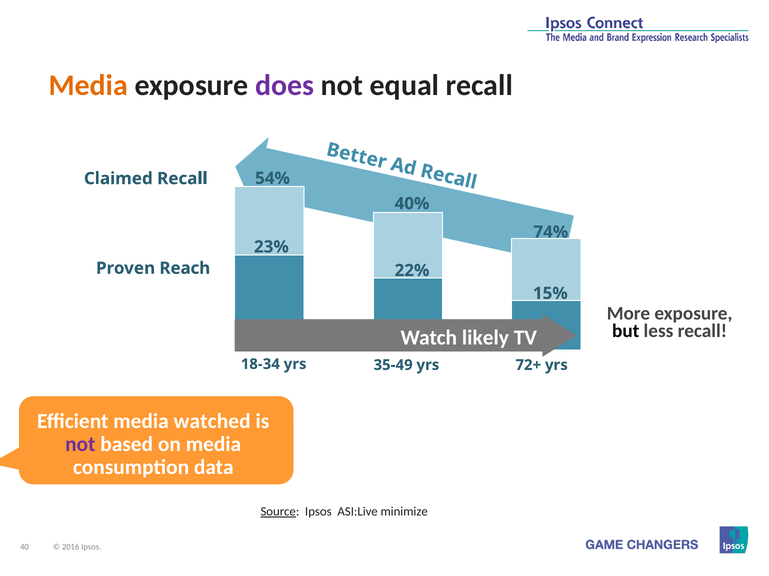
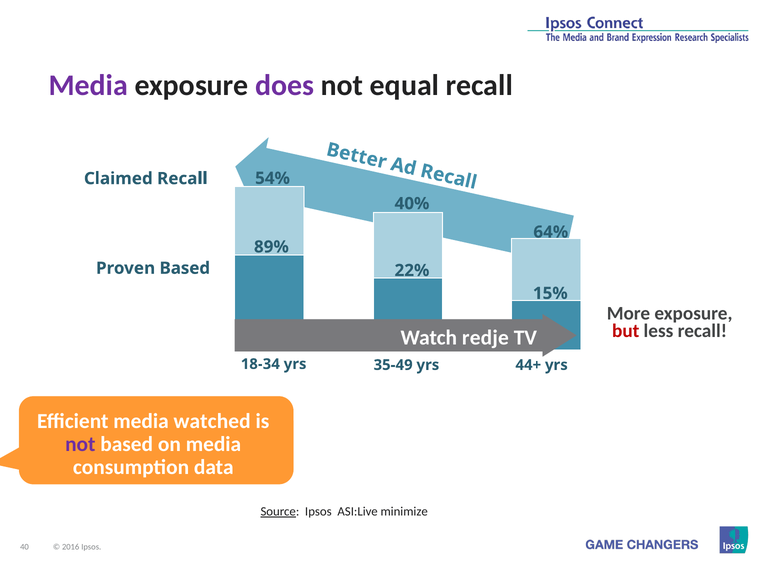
Media colour: orange -> purple (88, 85)
74%: 74% -> 64% (551, 232)
23%: 23% -> 89% (271, 247)
Proven Reach: Reach -> Based (185, 269)
but colour: black -> red (626, 331)
likely: likely -> redje (485, 338)
72+: 72+ -> 44+ (528, 365)
